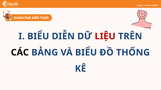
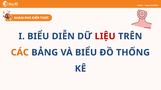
CÁC colour: black -> orange (20, 53)
